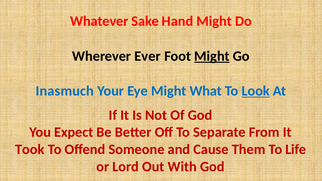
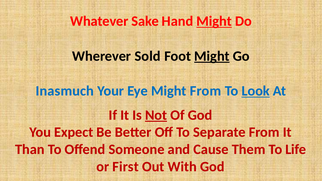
Might underline: none -> present (214, 21)
Ever: Ever -> Sold (148, 56)
Might What: What -> From (206, 91)
Not underline: none -> present (156, 115)
Took: Took -> Than (30, 150)
Lord: Lord -> First (126, 167)
